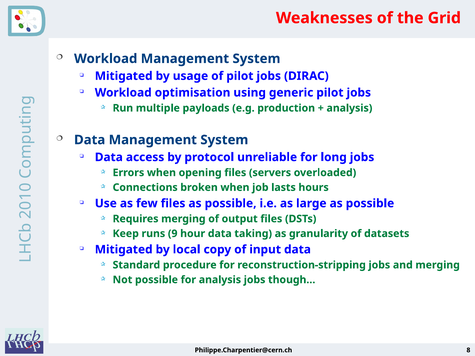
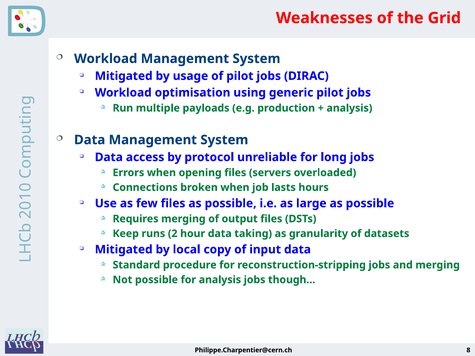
runs 9: 9 -> 2 (173, 234)
